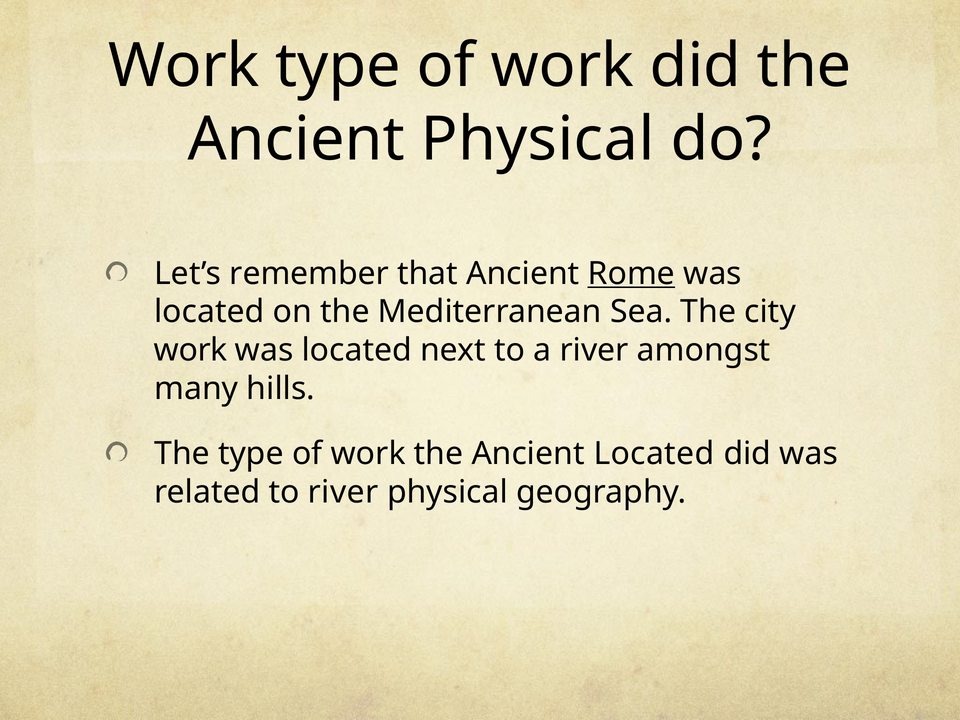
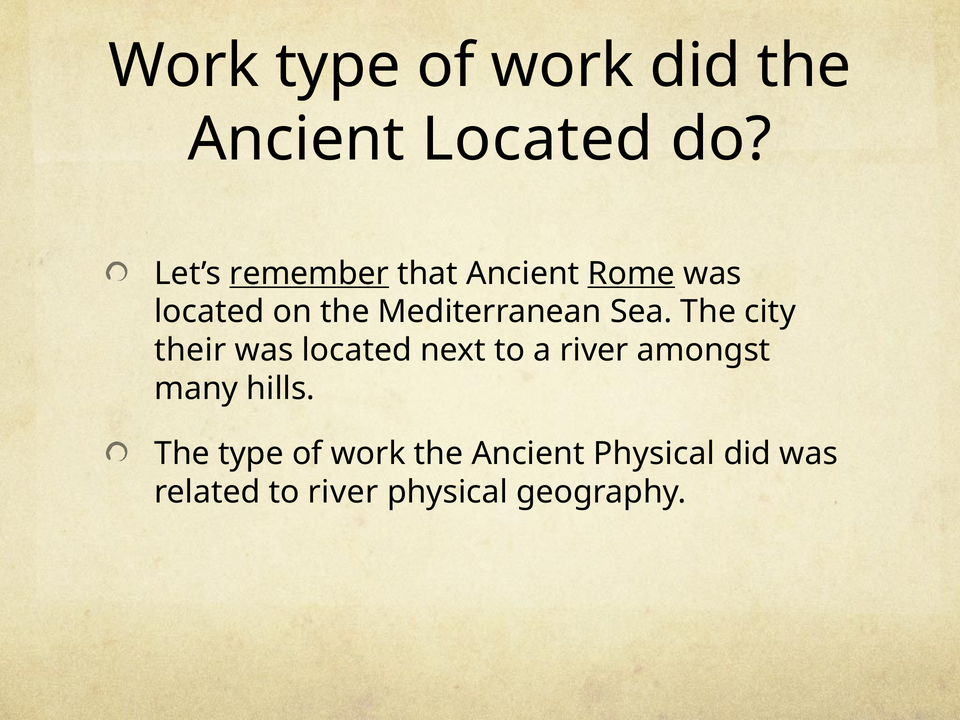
Ancient Physical: Physical -> Located (537, 139)
remember underline: none -> present (309, 274)
work: work -> their (190, 350)
Ancient Located: Located -> Physical (654, 454)
